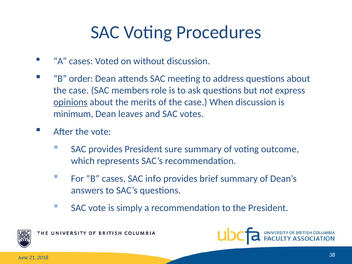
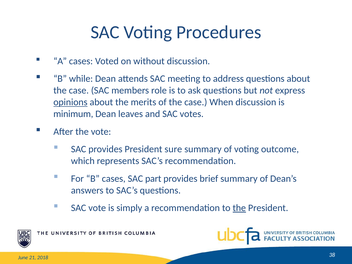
order: order -> while (81, 79)
info: info -> part (153, 179)
the underline: none -> present (239, 208)
